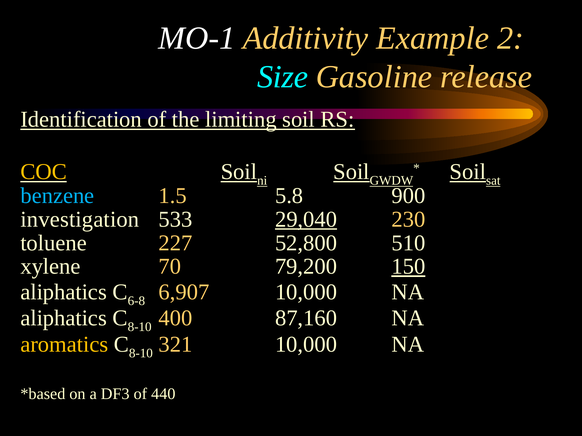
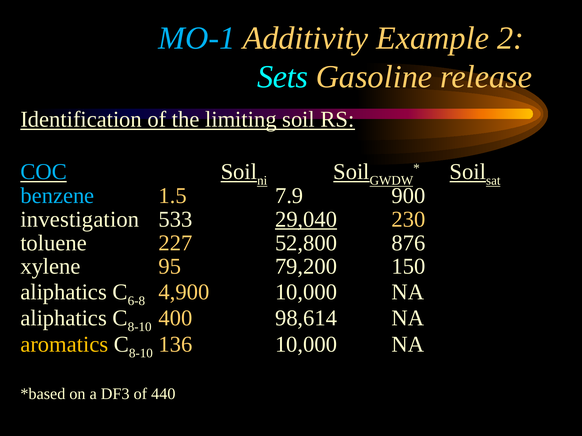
MO-1 colour: white -> light blue (197, 38)
Size: Size -> Sets (283, 77)
COC colour: yellow -> light blue (44, 172)
5.8: 5.8 -> 7.9 (289, 196)
510: 510 -> 876 (408, 243)
70: 70 -> 95 (170, 267)
150 underline: present -> none (408, 267)
6,907: 6,907 -> 4,900 (184, 292)
87,160: 87,160 -> 98,614 (306, 319)
321: 321 -> 136 (176, 345)
